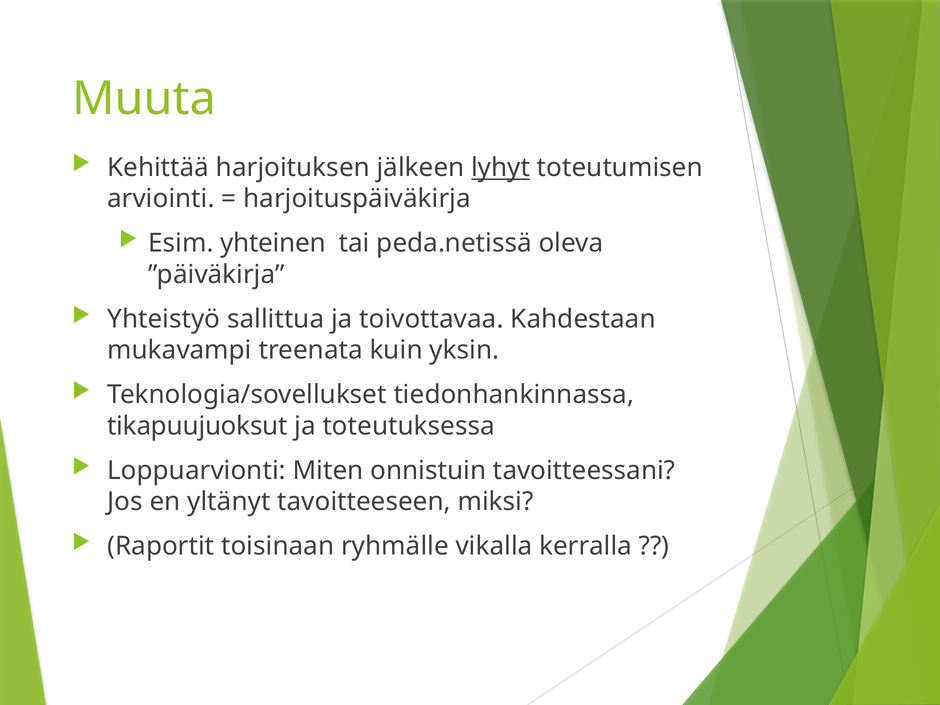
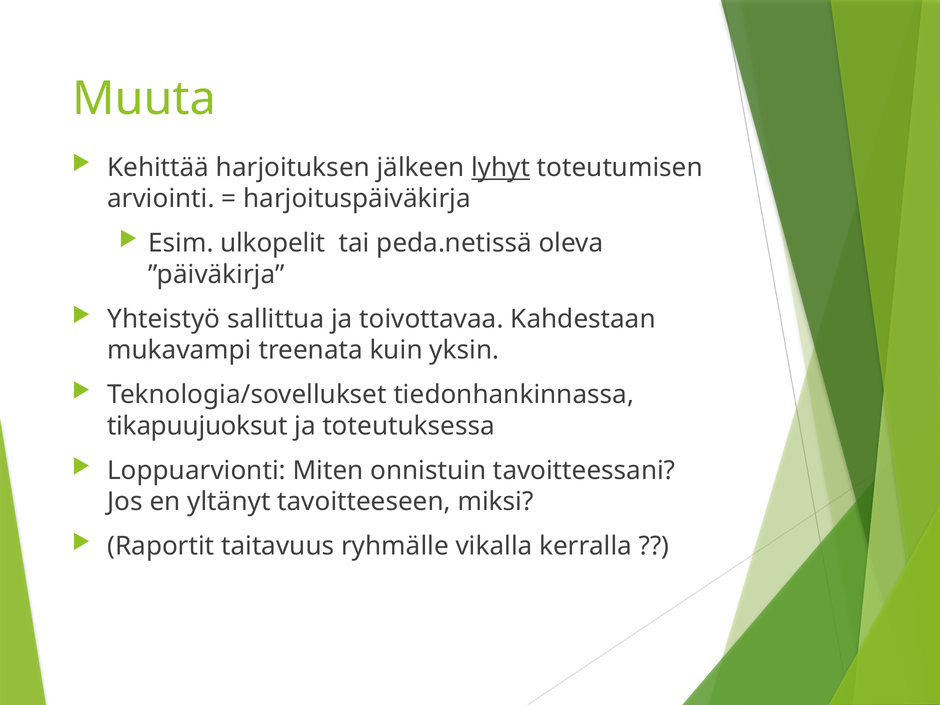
yhteinen: yhteinen -> ulkopelit (273, 243)
toisinaan: toisinaan -> taitavuus (278, 546)
